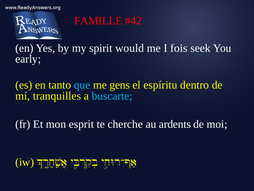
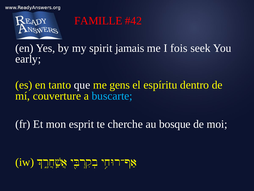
would: would -> jamais (130, 48)
que colour: light blue -> white (82, 85)
tranquilles: tranquilles -> couverture (57, 96)
ardents: ardents -> bosque (175, 124)
